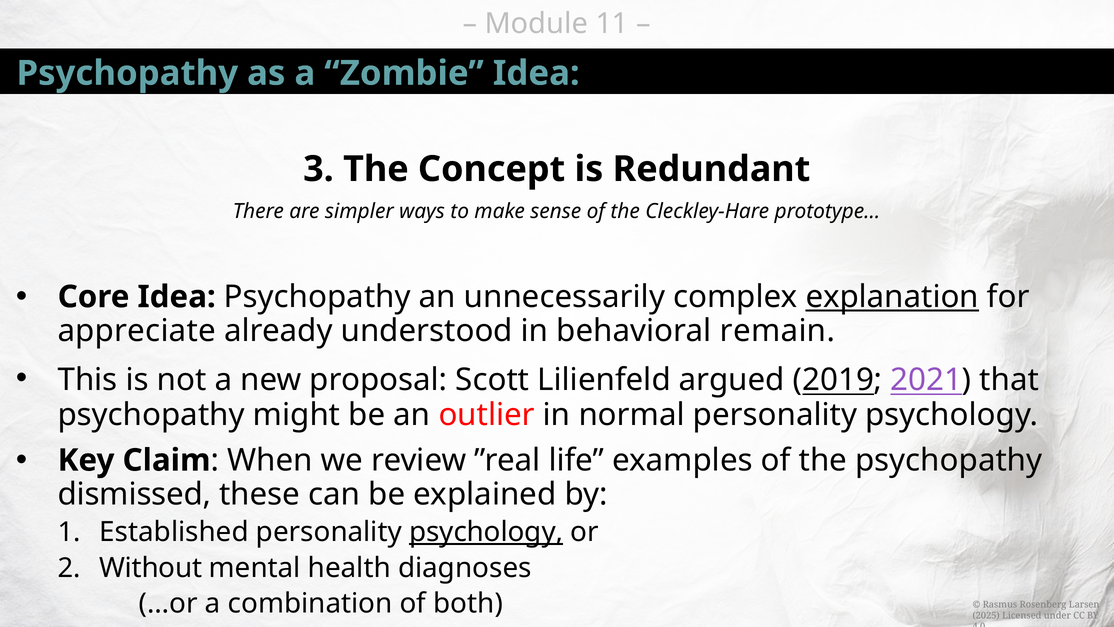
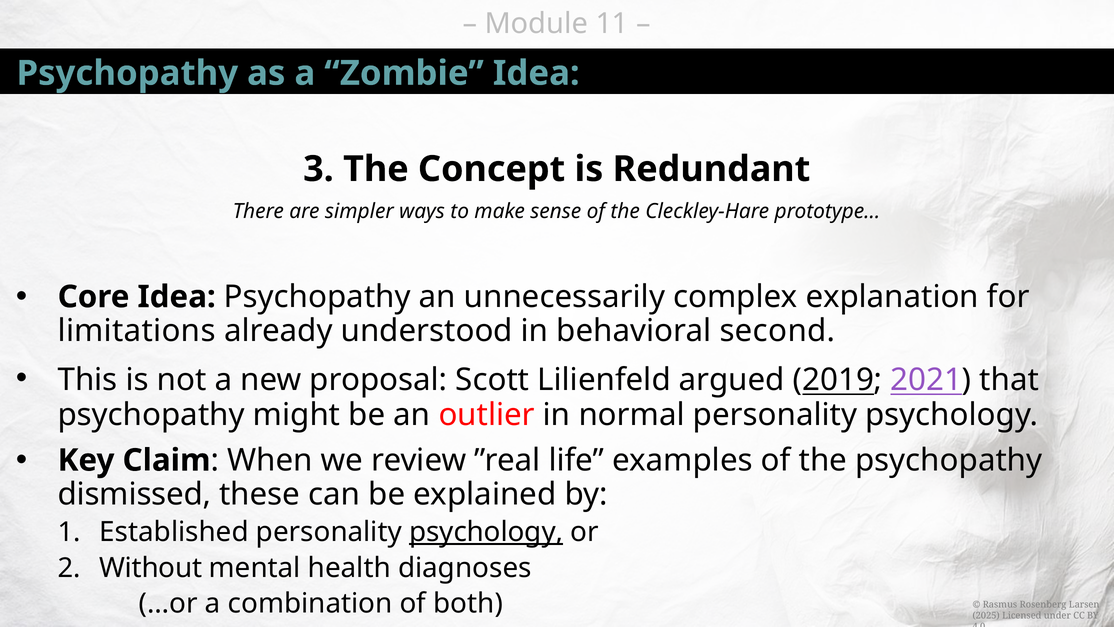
explanation underline: present -> none (892, 297)
appreciate: appreciate -> limitations (137, 331)
remain: remain -> second (777, 331)
